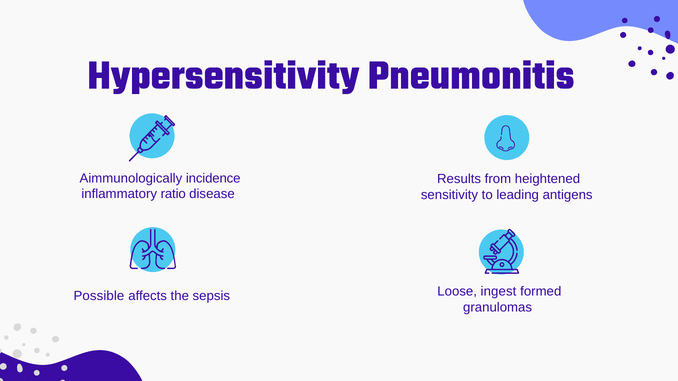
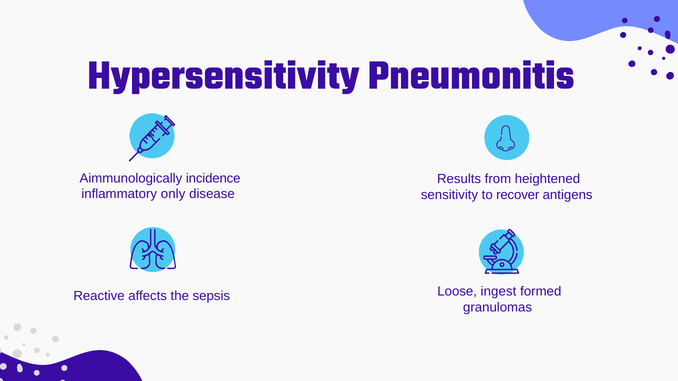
ratio: ratio -> only (173, 194)
leading: leading -> recover (518, 195)
Possible: Possible -> Reactive (99, 296)
